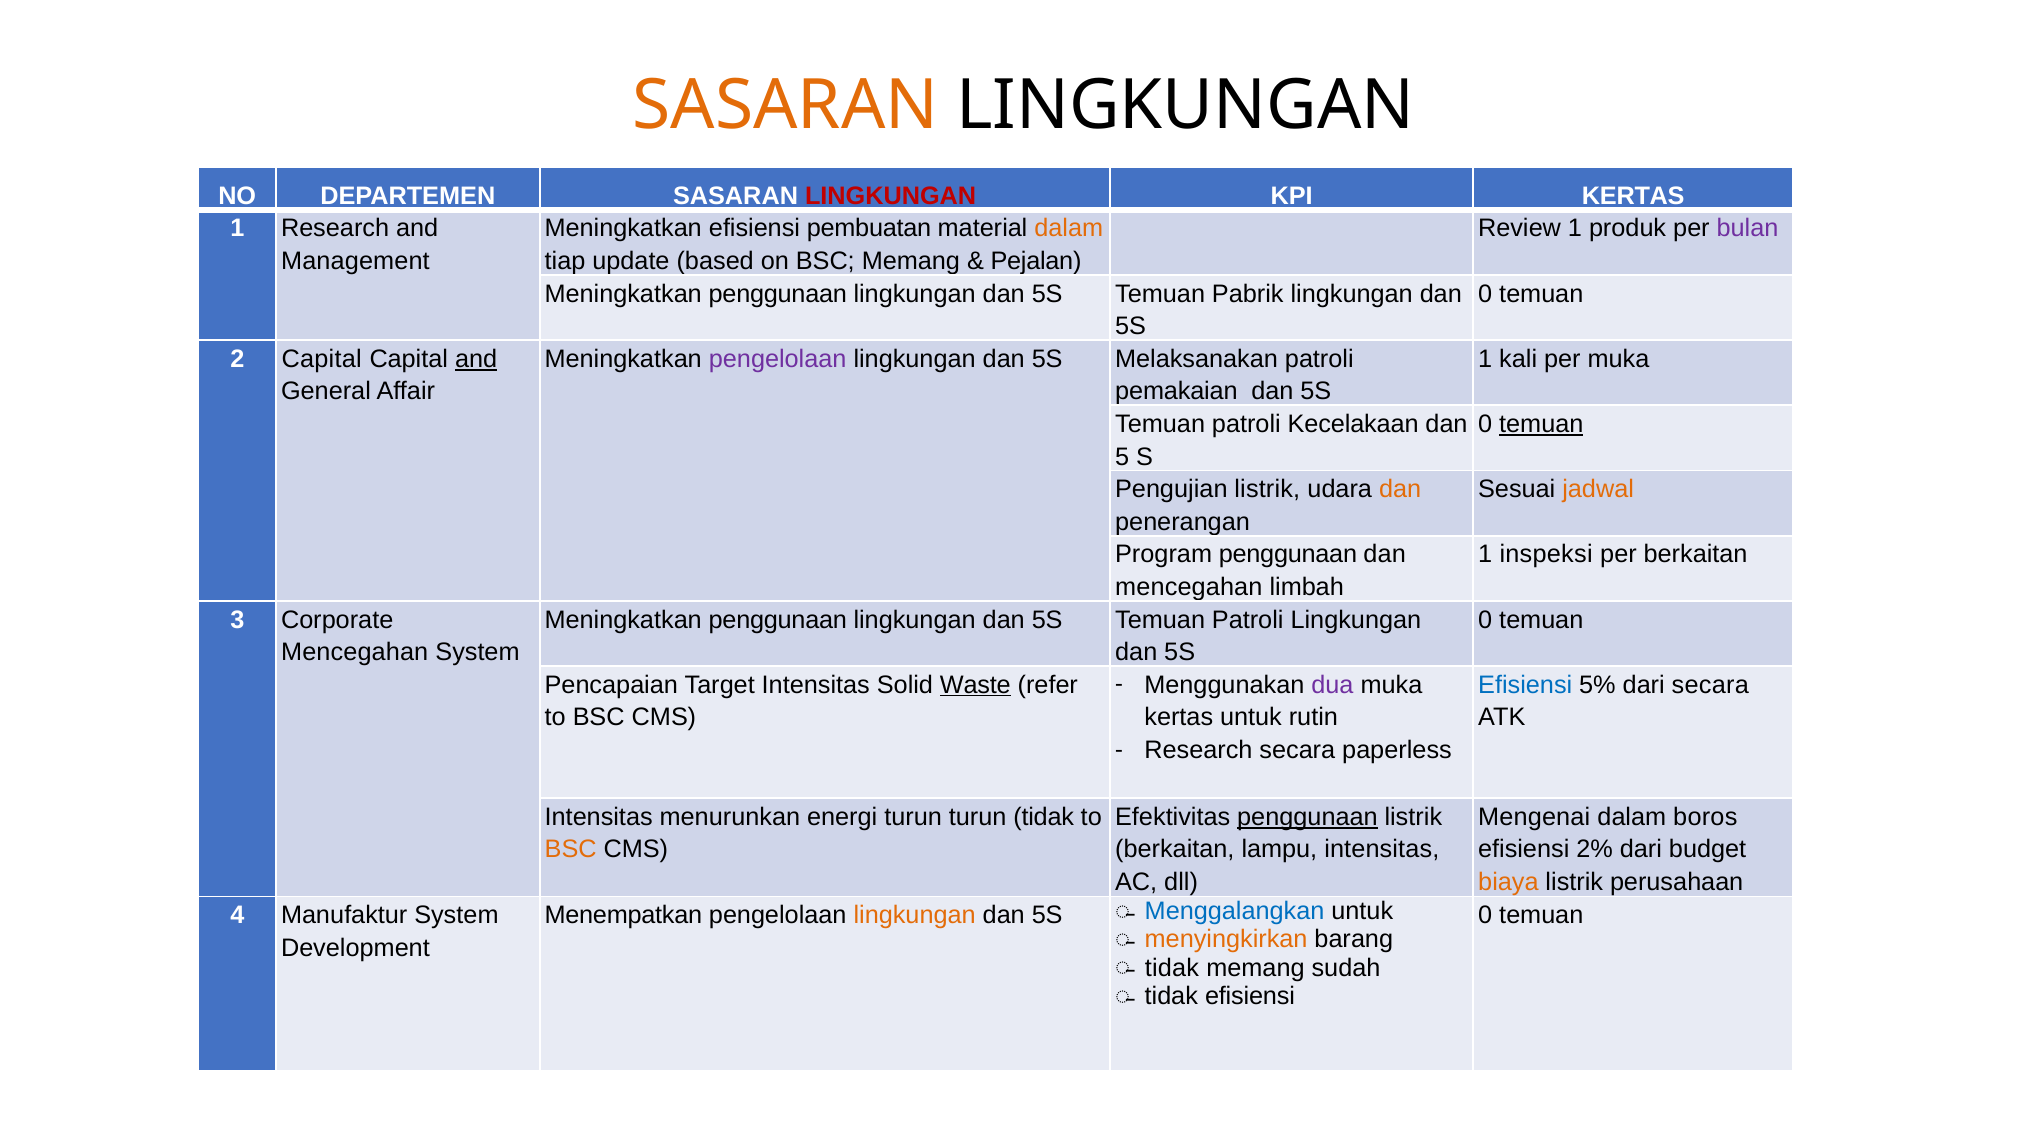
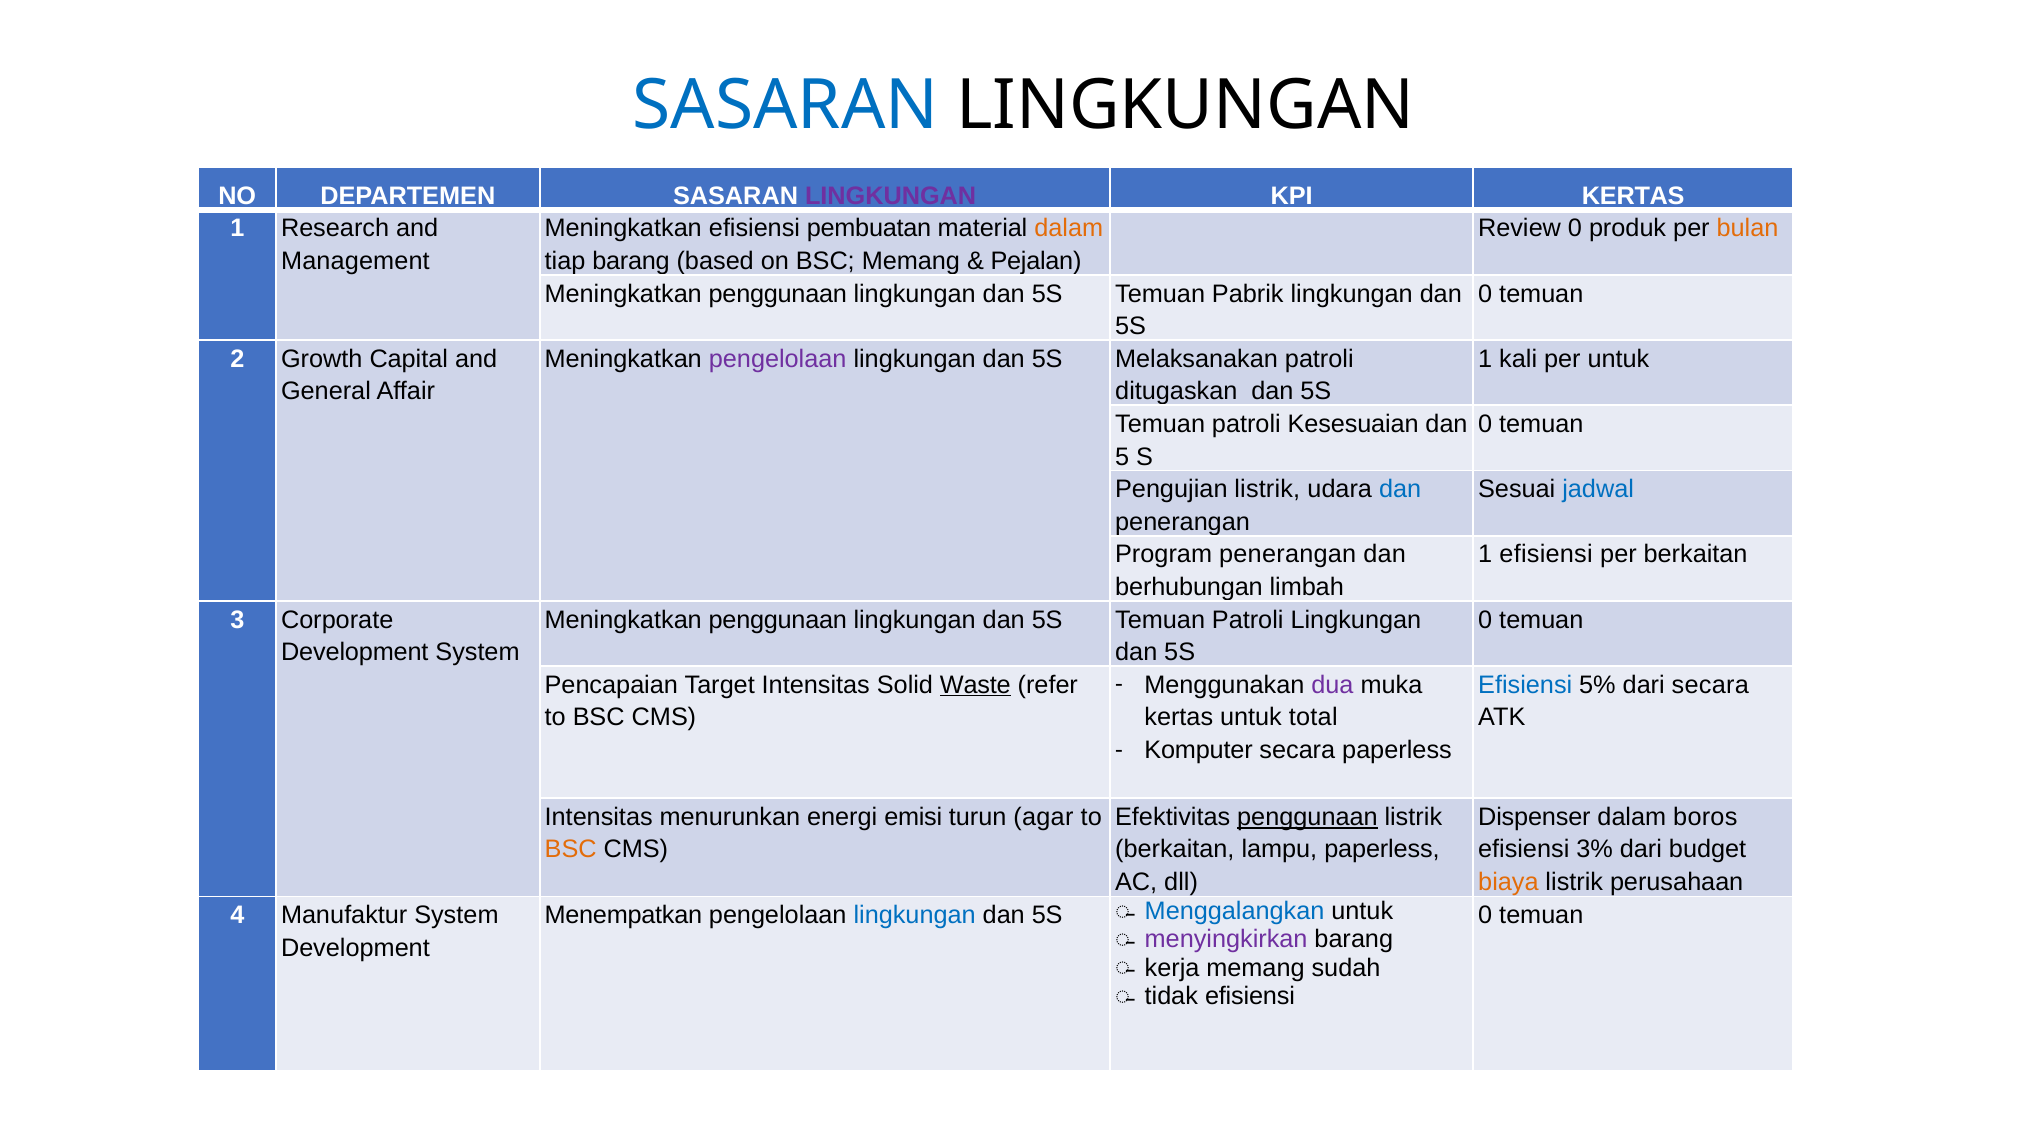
SASARAN colour: orange -> blue (786, 105)
LINGKUNGAN colour: red -> purple (891, 196)
Review 1: 1 -> 0 (1575, 229)
bulan colour: purple -> orange (1747, 229)
tiap update: update -> barang (631, 261)
2 Capital: Capital -> Growth (322, 359)
and underline: present -> none (476, 359)
per muka: muka -> untuk (1618, 359)
pemakaian: pemakaian -> ditugaskan (1176, 392)
Kecelakaan: Kecelakaan -> Kesesuaian (1353, 424)
temuan underline: present -> none (1541, 424)
dan colour: orange -> blue (1400, 490)
jadwal colour: orange -> blue (1598, 490)
Program penggunaan: penggunaan -> penerangan (1288, 555)
1 inspeksi: inspeksi -> efisiensi (1546, 555)
mencegahan: mencegahan -> berhubungan (1189, 587)
Mencegahan: Mencegahan -> Development (355, 653)
rutin: rutin -> total (1313, 718)
Research: Research -> Komputer (1199, 750)
energi turun: turun -> emisi (913, 817)
turun tidak: tidak -> agar (1043, 817)
Mengenai: Mengenai -> Dispenser (1534, 817)
lampu intensitas: intensitas -> paperless (1382, 850)
2%: 2% -> 3% (1595, 850)
lingkungan colour: orange -> blue (915, 916)
menyingkirkan colour: orange -> purple (1226, 940)
tidak: tidak -> kerja (1172, 968)
